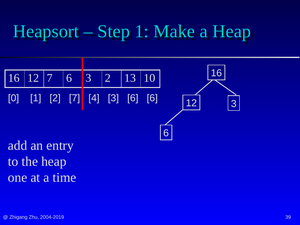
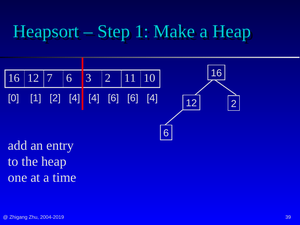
13: 13 -> 11 (130, 78)
2 7: 7 -> 4 (75, 98)
4 3: 3 -> 6 (113, 98)
6 6: 6 -> 4 (152, 98)
12 3: 3 -> 2 (234, 104)
